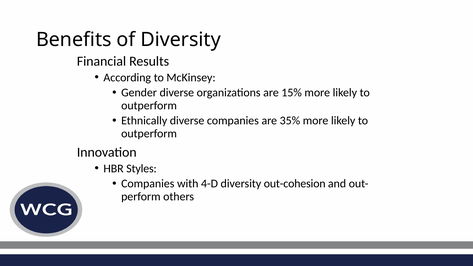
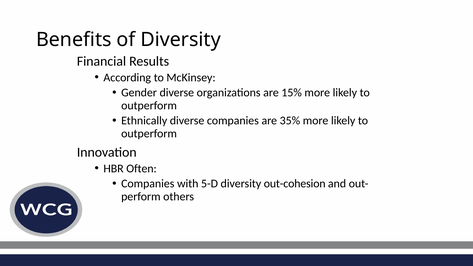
Styles: Styles -> Often (141, 169)
4-D: 4-D -> 5-D (210, 184)
